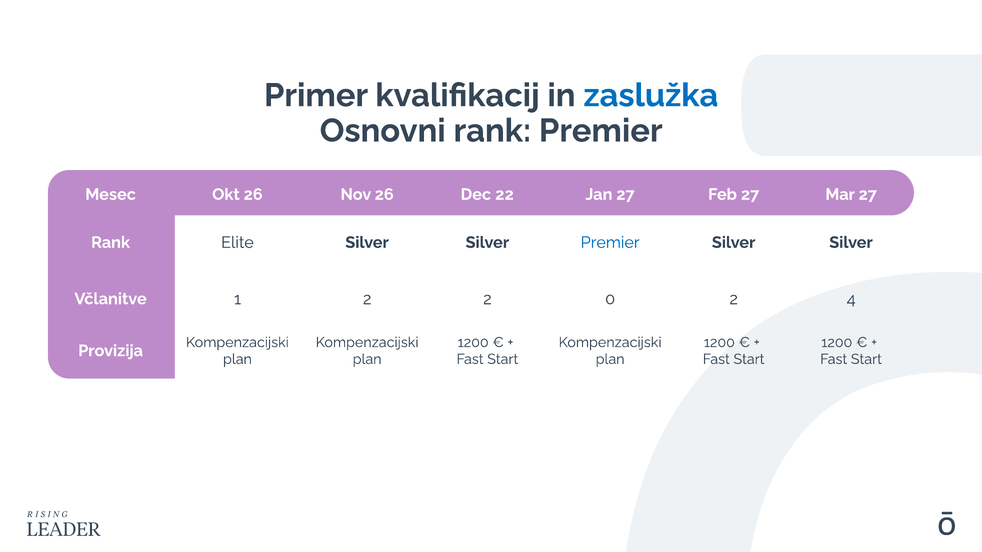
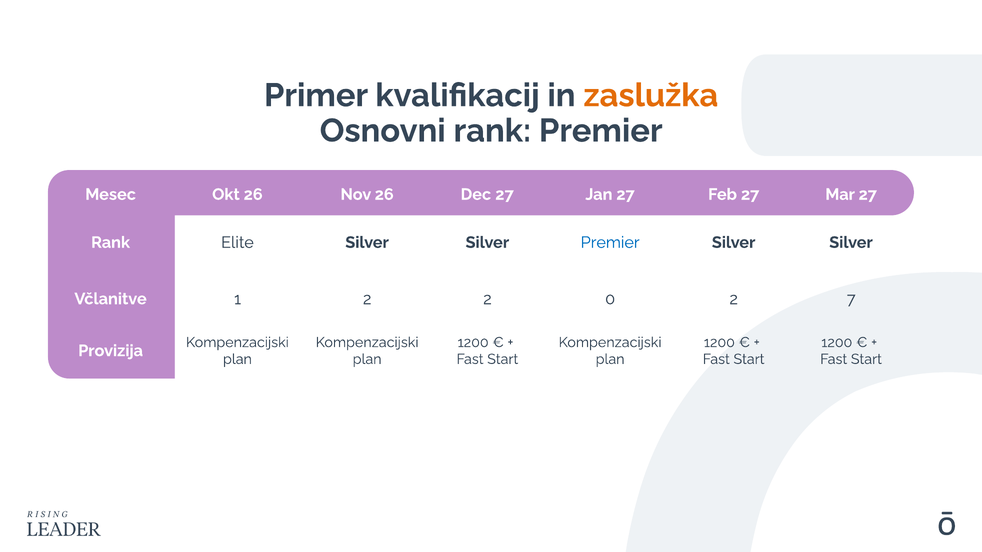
zaslužka colour: blue -> orange (651, 95)
Dec 22: 22 -> 27 (505, 195)
4: 4 -> 7 (851, 299)
